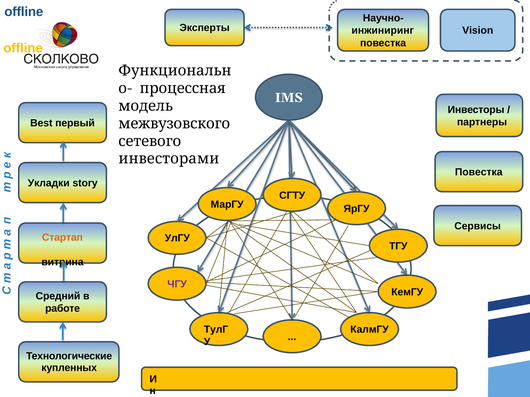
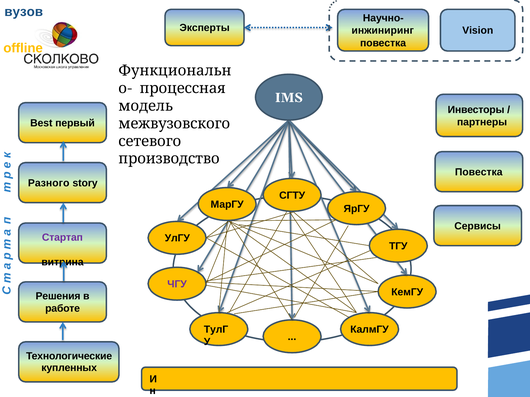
offline: offline -> вузов (24, 12)
инвесторами: инвесторами -> производство (169, 159)
Укладки: Укладки -> Разного (49, 183)
Стартап colour: orange -> purple (62, 238)
Средний: Средний -> Решения (58, 297)
